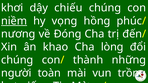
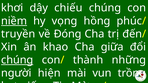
nương: nương -> truyền (18, 34)
lòng: lòng -> giữa (112, 47)
chúng underline: none -> present (17, 60)
toàn: toàn -> hiện (49, 73)
